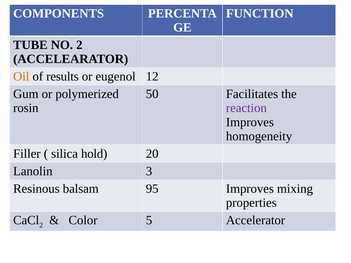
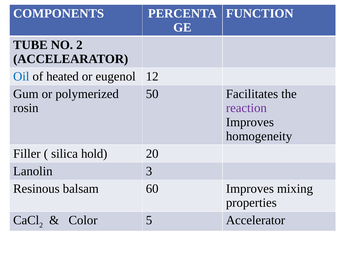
Oil colour: orange -> blue (21, 77)
results: results -> heated (63, 77)
95: 95 -> 60 (152, 189)
